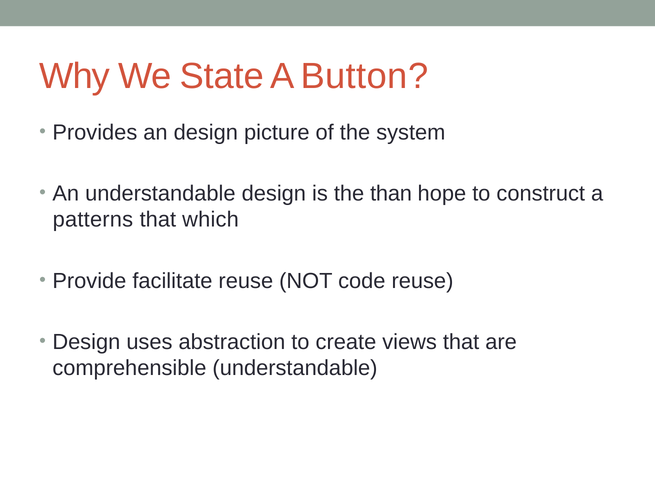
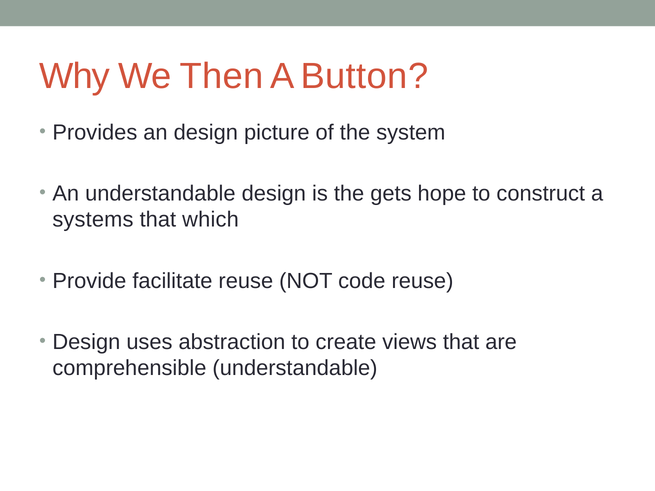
State: State -> Then (222, 76)
than: than -> gets (391, 194)
patterns: patterns -> systems (93, 220)
